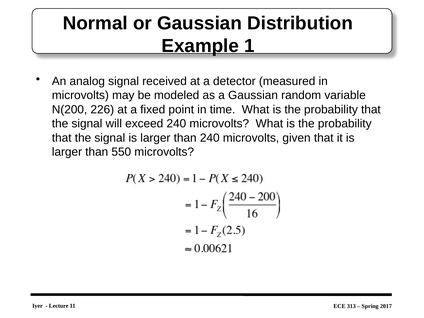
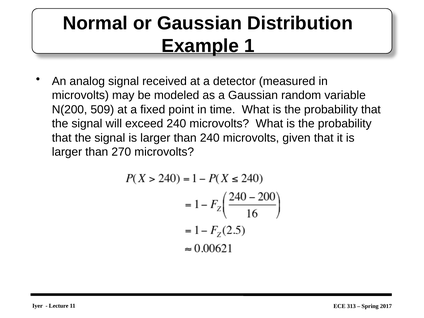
226: 226 -> 509 (102, 110)
550: 550 -> 270 (121, 152)
